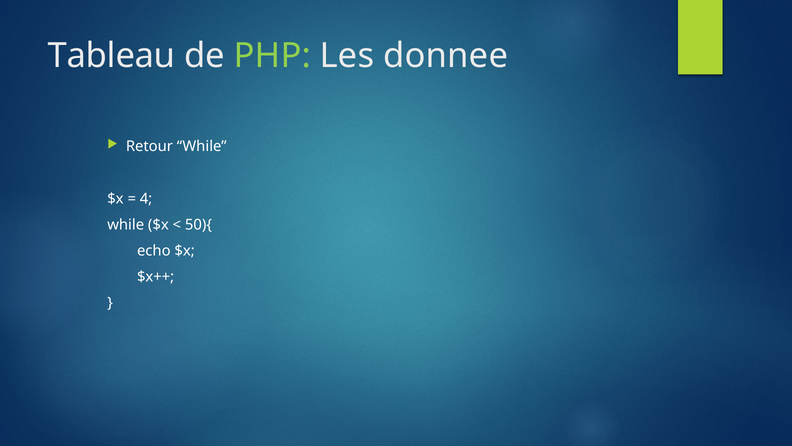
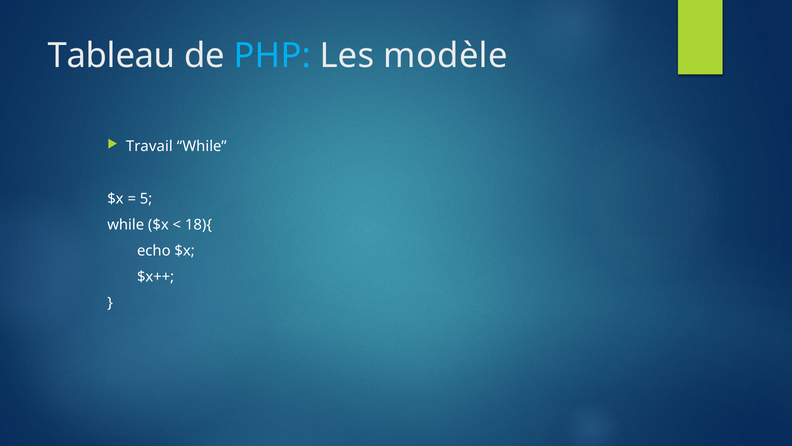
PHP colour: light green -> light blue (272, 56)
donnee: donnee -> modèle (446, 56)
Retour: Retour -> Travail (149, 146)
4: 4 -> 5 (146, 198)
50){: 50){ -> 18){ (199, 225)
